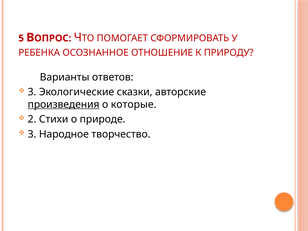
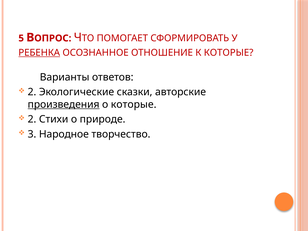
РЕБЕНКА underline: none -> present (39, 53)
К ПРИРОДУ: ПРИРОДУ -> КОТОРЫЕ (229, 53)
3: 3 -> 2 (32, 92)
